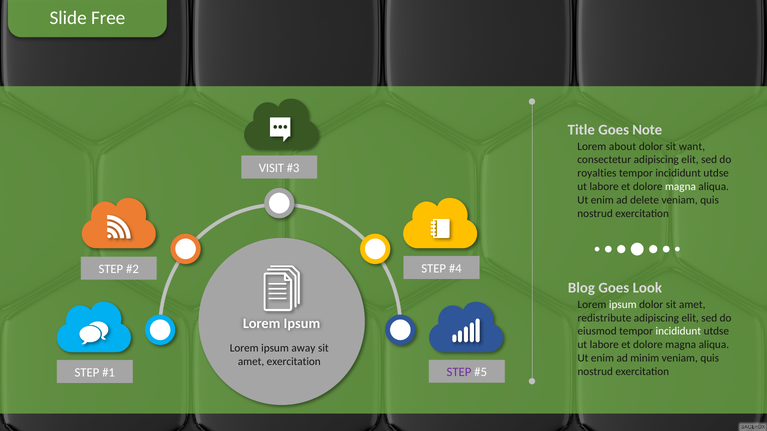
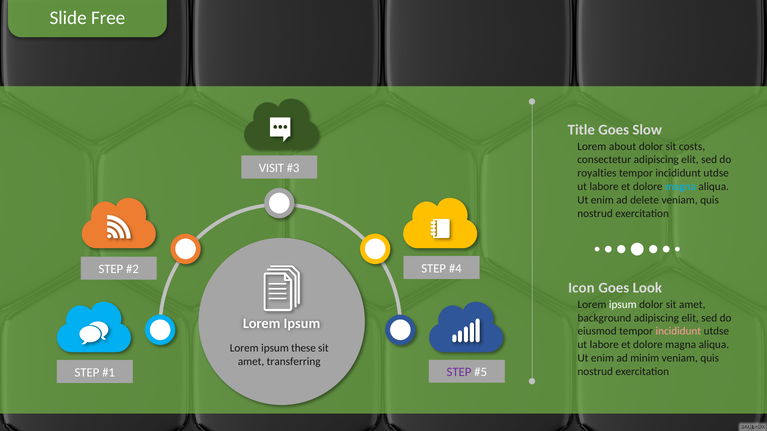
Note: Note -> Slow (647, 130)
want: want -> costs (692, 146)
magna colour: white -> light blue (680, 187)
Blog: Blog -> Icon (581, 288)
redistribute: redistribute -> background (604, 318)
incididunt colour: white -> pink (678, 332)
away: away -> these (303, 348)
amet exercitation: exercitation -> transferring (294, 362)
